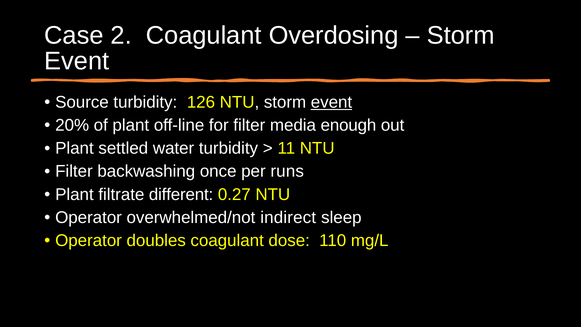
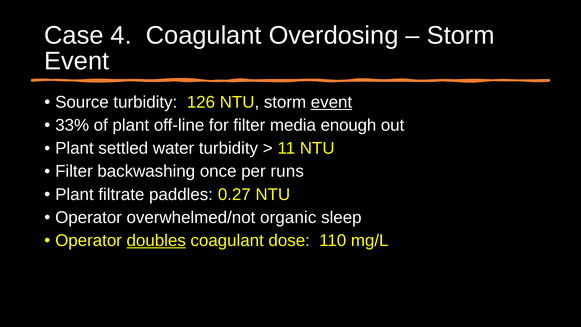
2: 2 -> 4 (121, 35)
20%: 20% -> 33% (72, 125)
different: different -> paddles (181, 194)
indirect: indirect -> organic (288, 217)
doubles underline: none -> present (156, 240)
